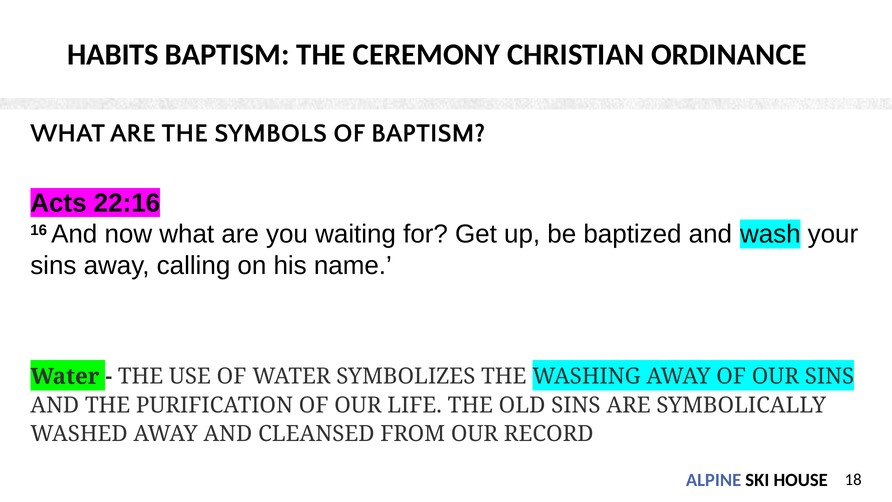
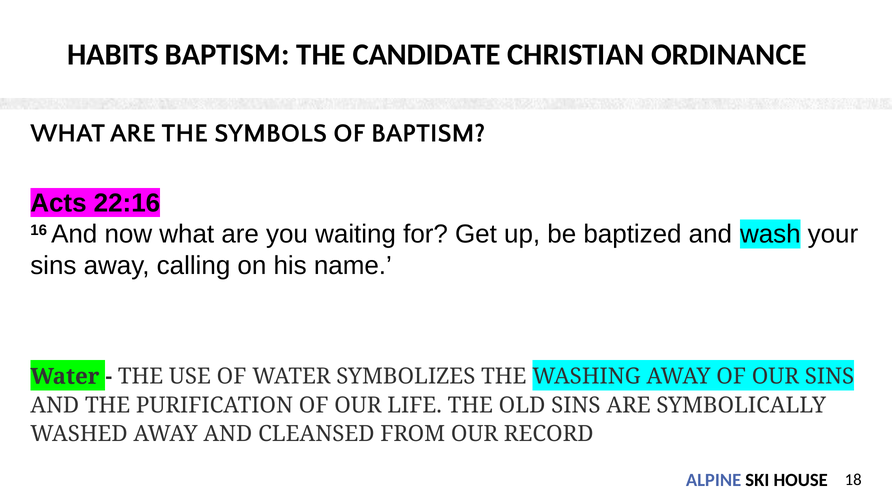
CEREMONY: CEREMONY -> CANDIDATE (427, 54)
